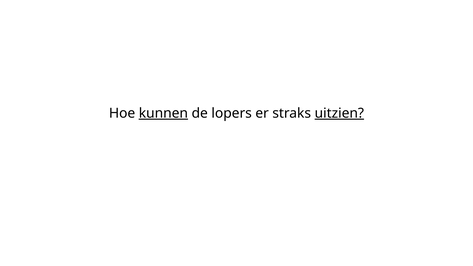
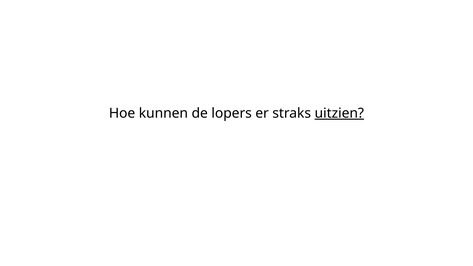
kunnen underline: present -> none (163, 113)
